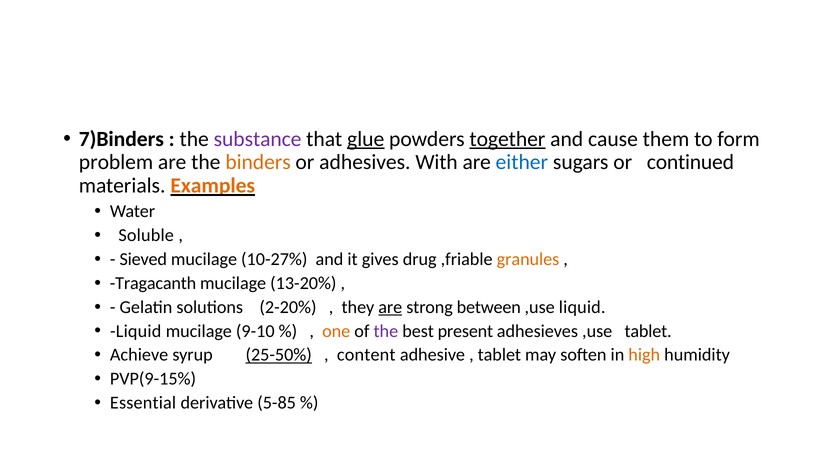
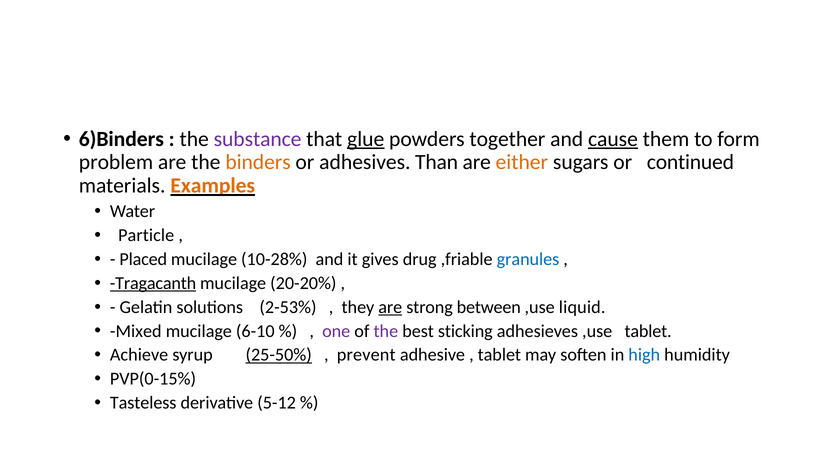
7)Binders: 7)Binders -> 6)Binders (121, 139)
together underline: present -> none (507, 139)
cause underline: none -> present (613, 139)
With: With -> Than (437, 162)
either colour: blue -> orange (522, 162)
Soluble: Soluble -> Particle (146, 235)
Sieved: Sieved -> Placed (143, 259)
10-27%: 10-27% -> 10-28% (274, 259)
granules colour: orange -> blue (528, 259)
Tragacanth underline: none -> present (153, 283)
13-20%: 13-20% -> 20-20% (303, 283)
2-20%: 2-20% -> 2-53% (288, 307)
Liquid: Liquid -> Mixed (136, 331)
9-10: 9-10 -> 6-10 (255, 331)
one colour: orange -> purple (336, 331)
present: present -> sticking (465, 331)
content: content -> prevent (366, 355)
high colour: orange -> blue (644, 355)
PVP(9-15%: PVP(9-15% -> PVP(0-15% (153, 379)
Essential: Essential -> Tasteless (143, 403)
5-85: 5-85 -> 5-12 (277, 403)
